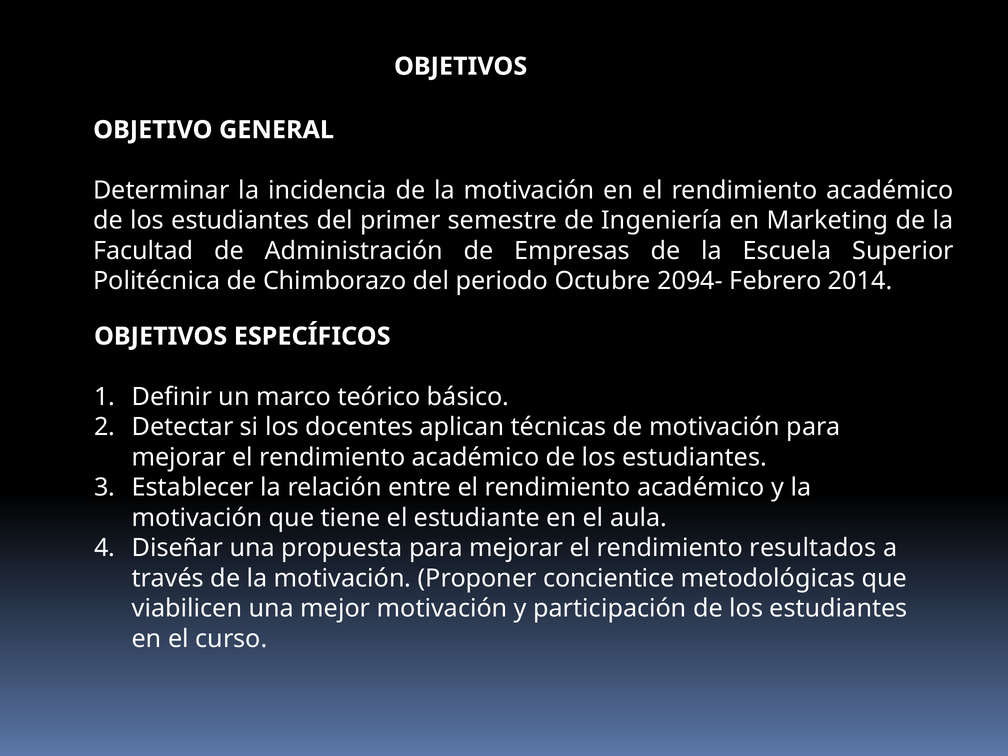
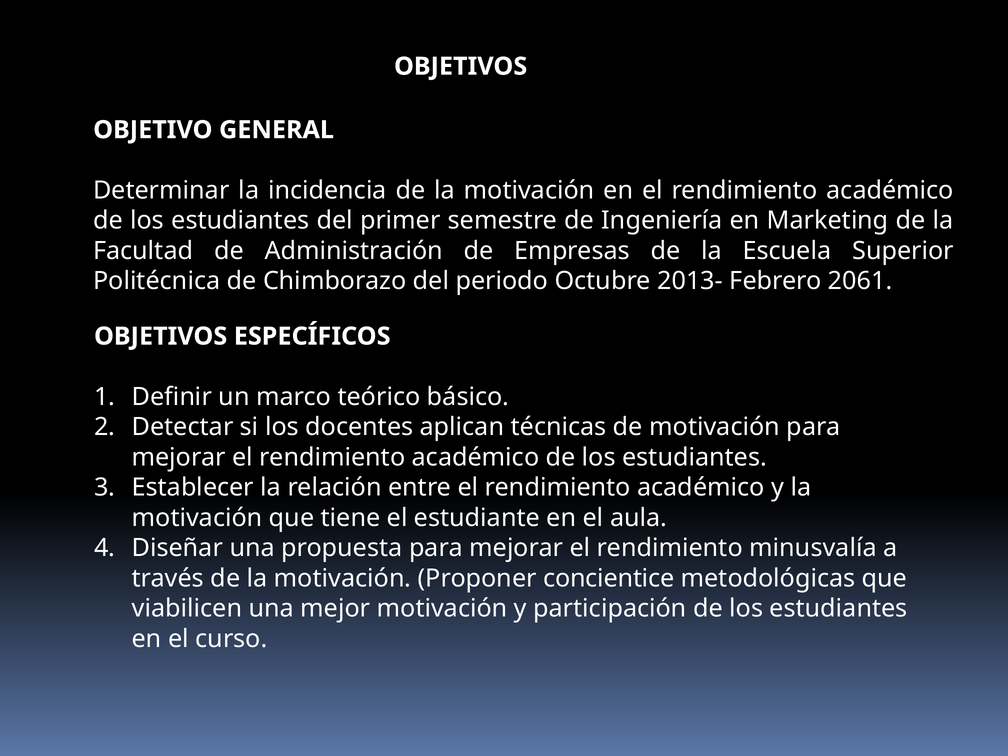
2094-: 2094- -> 2013- (690, 281)
2014: 2014 -> 2061 (860, 281)
resultados: resultados -> minusvalía (813, 548)
